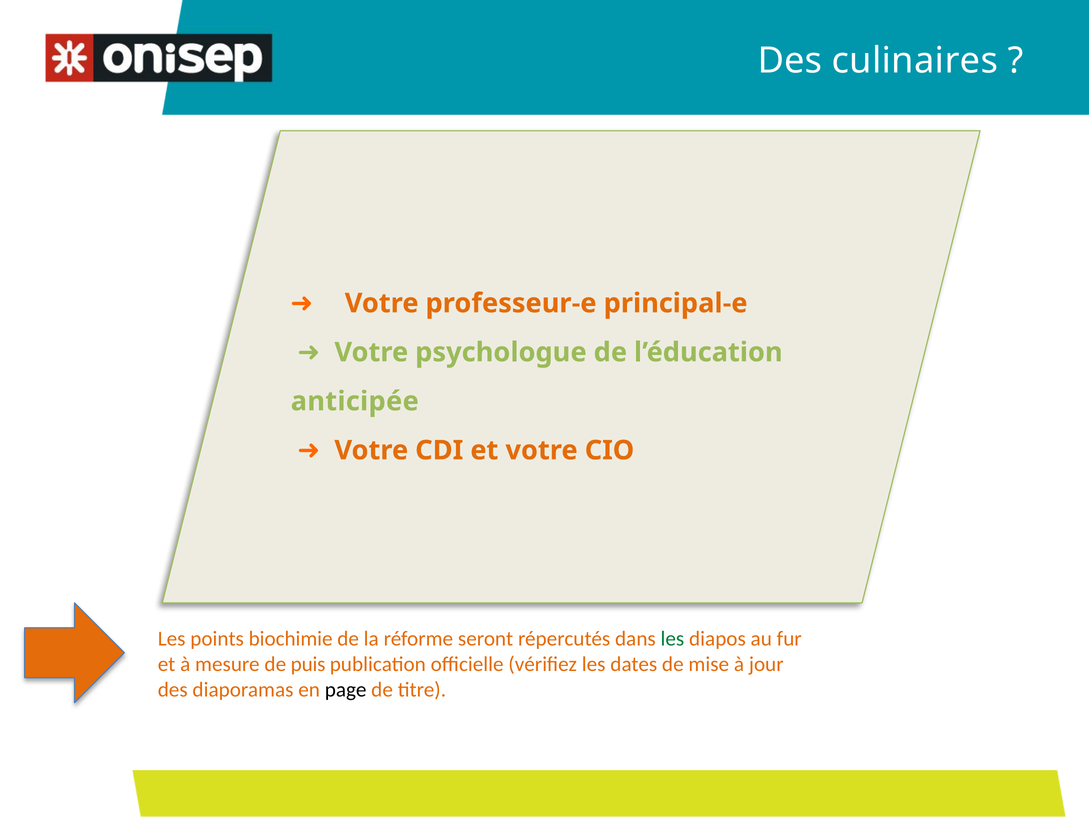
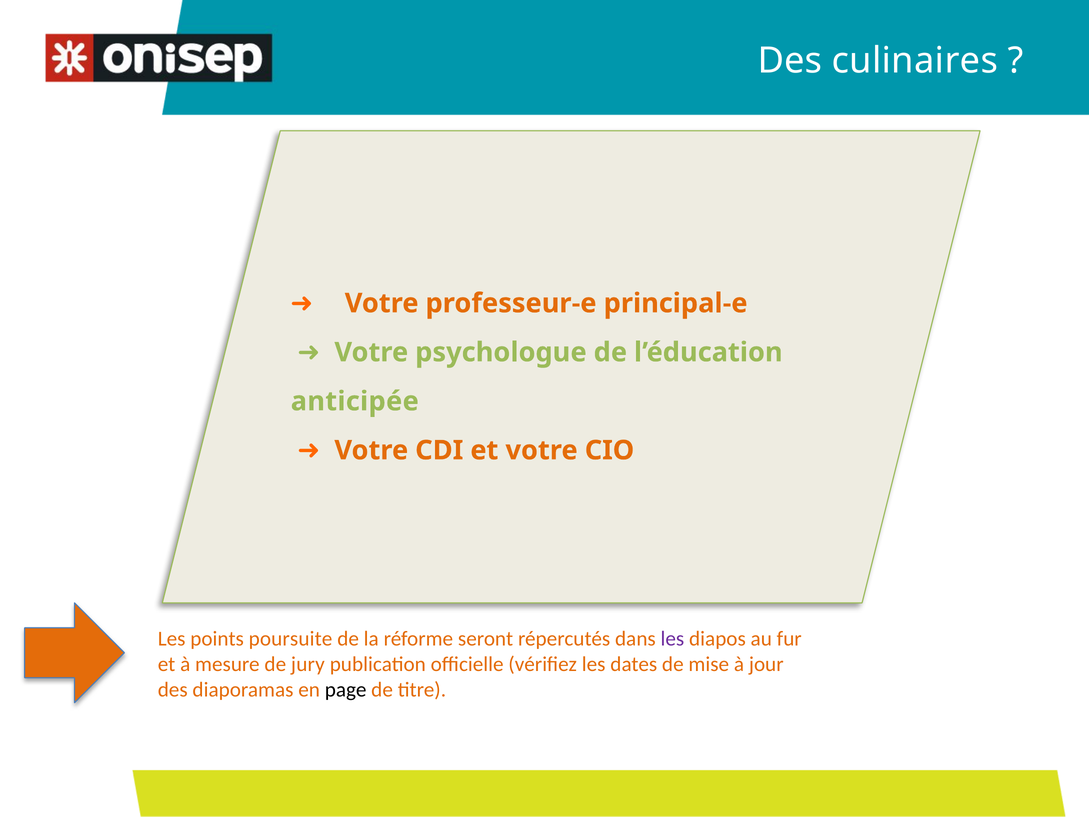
biochimie: biochimie -> poursuite (291, 639)
les colour: green -> purple (672, 639)
puis: puis -> jury (308, 664)
